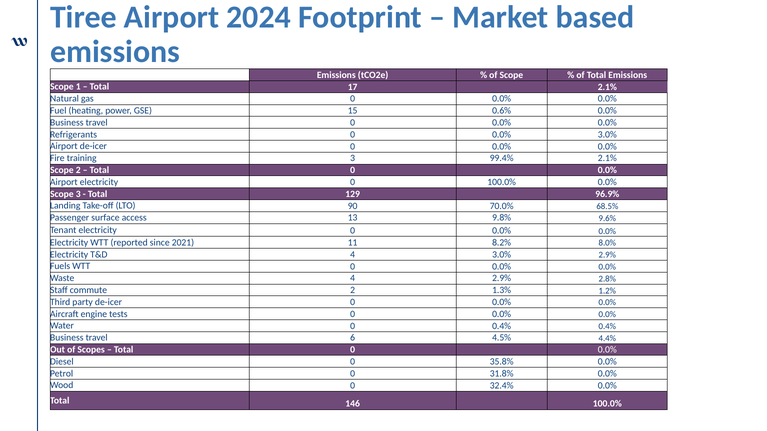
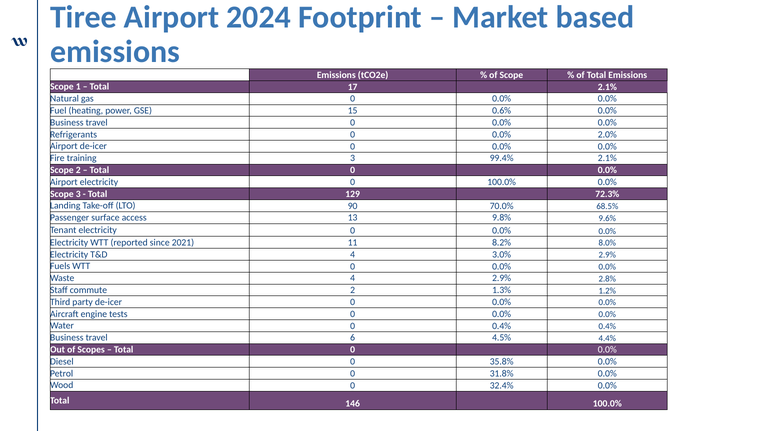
0.0% 3.0%: 3.0% -> 2.0% (607, 135)
96.9%: 96.9% -> 72.3% (607, 194)
